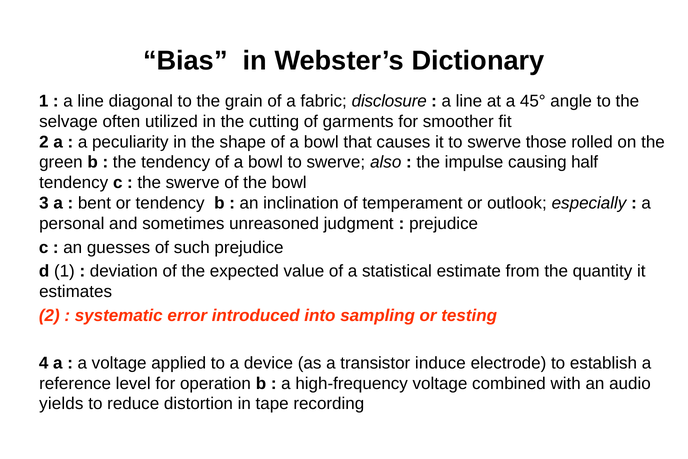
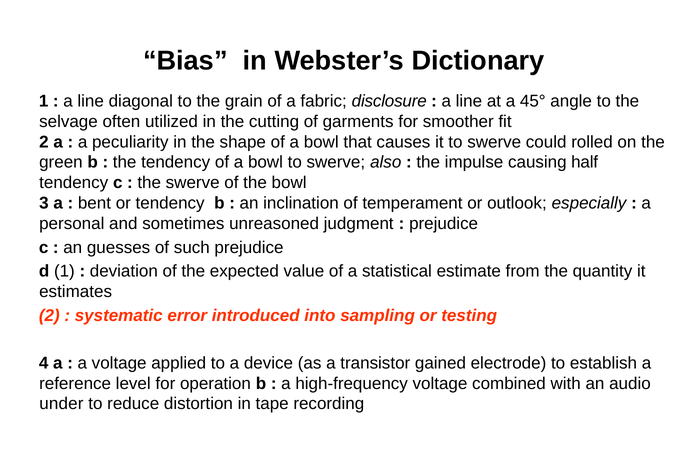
those: those -> could (546, 142)
induce: induce -> gained (440, 363)
yields: yields -> under (61, 404)
